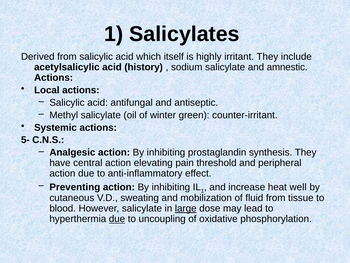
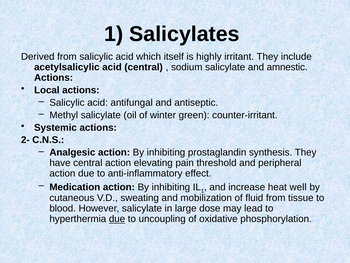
acid history: history -> central (144, 67)
5-: 5- -> 2- (25, 140)
Preventing: Preventing -> Medication (75, 187)
large underline: present -> none (186, 208)
